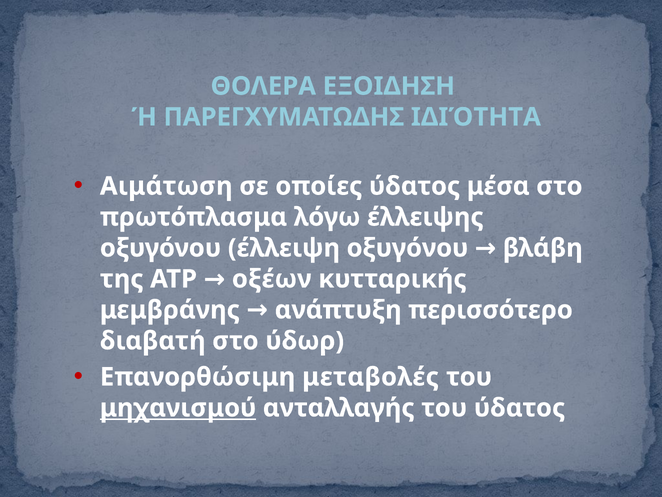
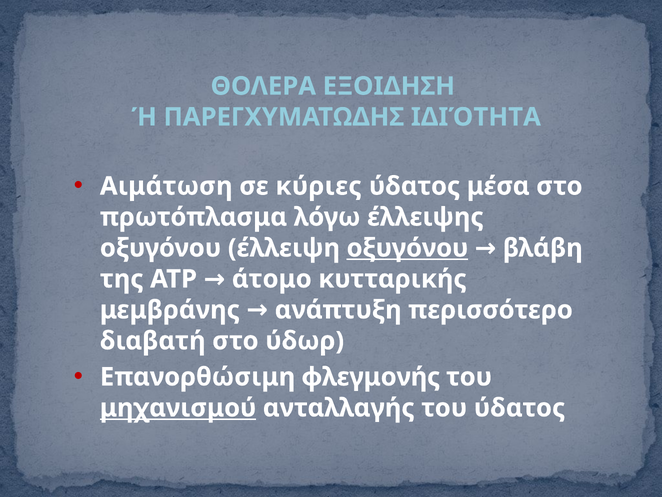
οποίες: οποίες -> κύριες (319, 186)
οξυγόνου underline: none -> present (407, 248)
οξέων: οξέων -> άτομο (272, 279)
μεταβολές: μεταβολές -> φλεγμονής (371, 377)
